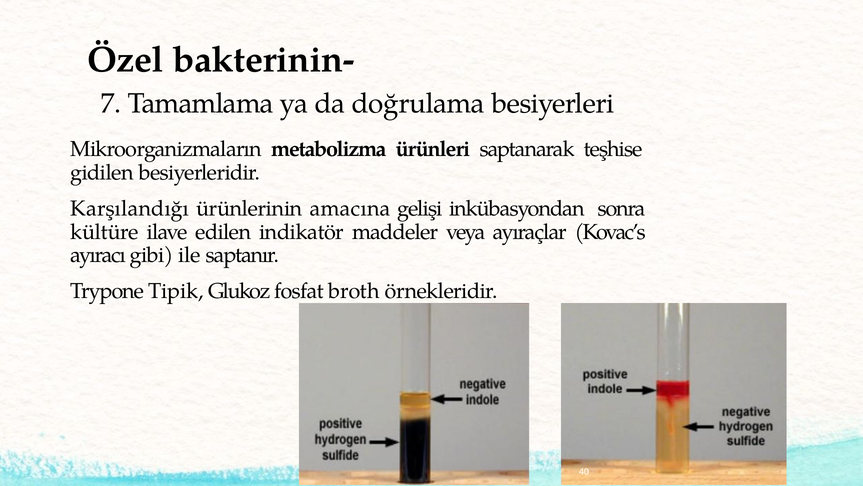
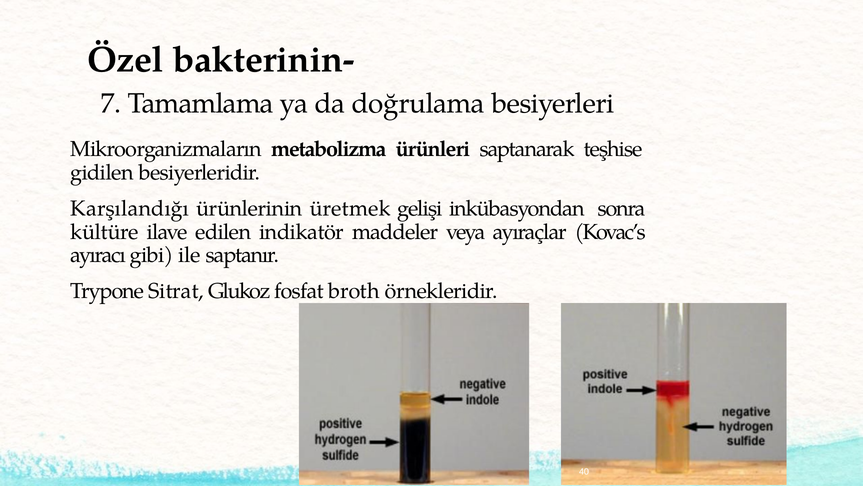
amacına: amacına -> üretmek (350, 208)
Tipik: Tipik -> Sitrat (176, 291)
